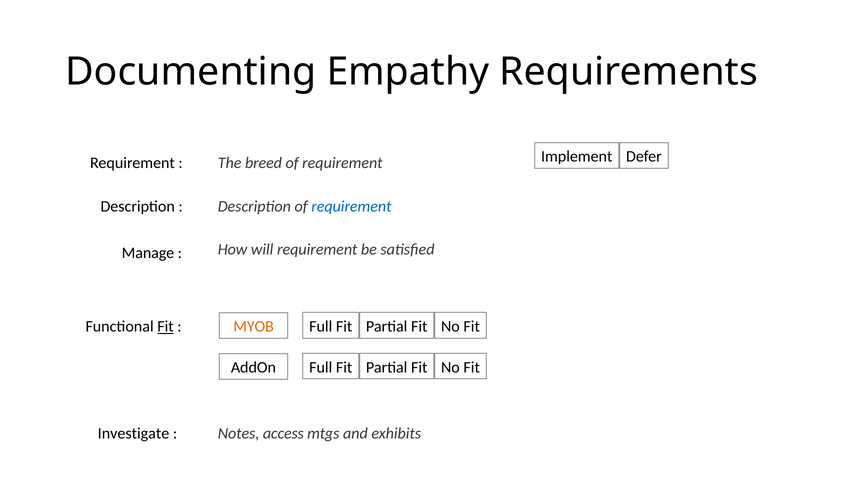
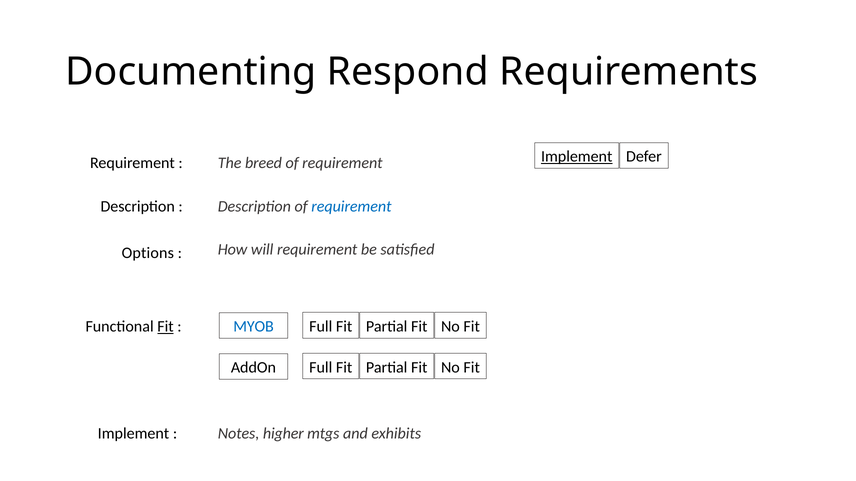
Empathy: Empathy -> Respond (408, 72)
Implement underline: none -> present (577, 157)
Manage: Manage -> Options (148, 253)
MYOB colour: orange -> blue (254, 327)
Investigate: Investigate -> Implement (133, 434)
access: access -> higher (283, 434)
